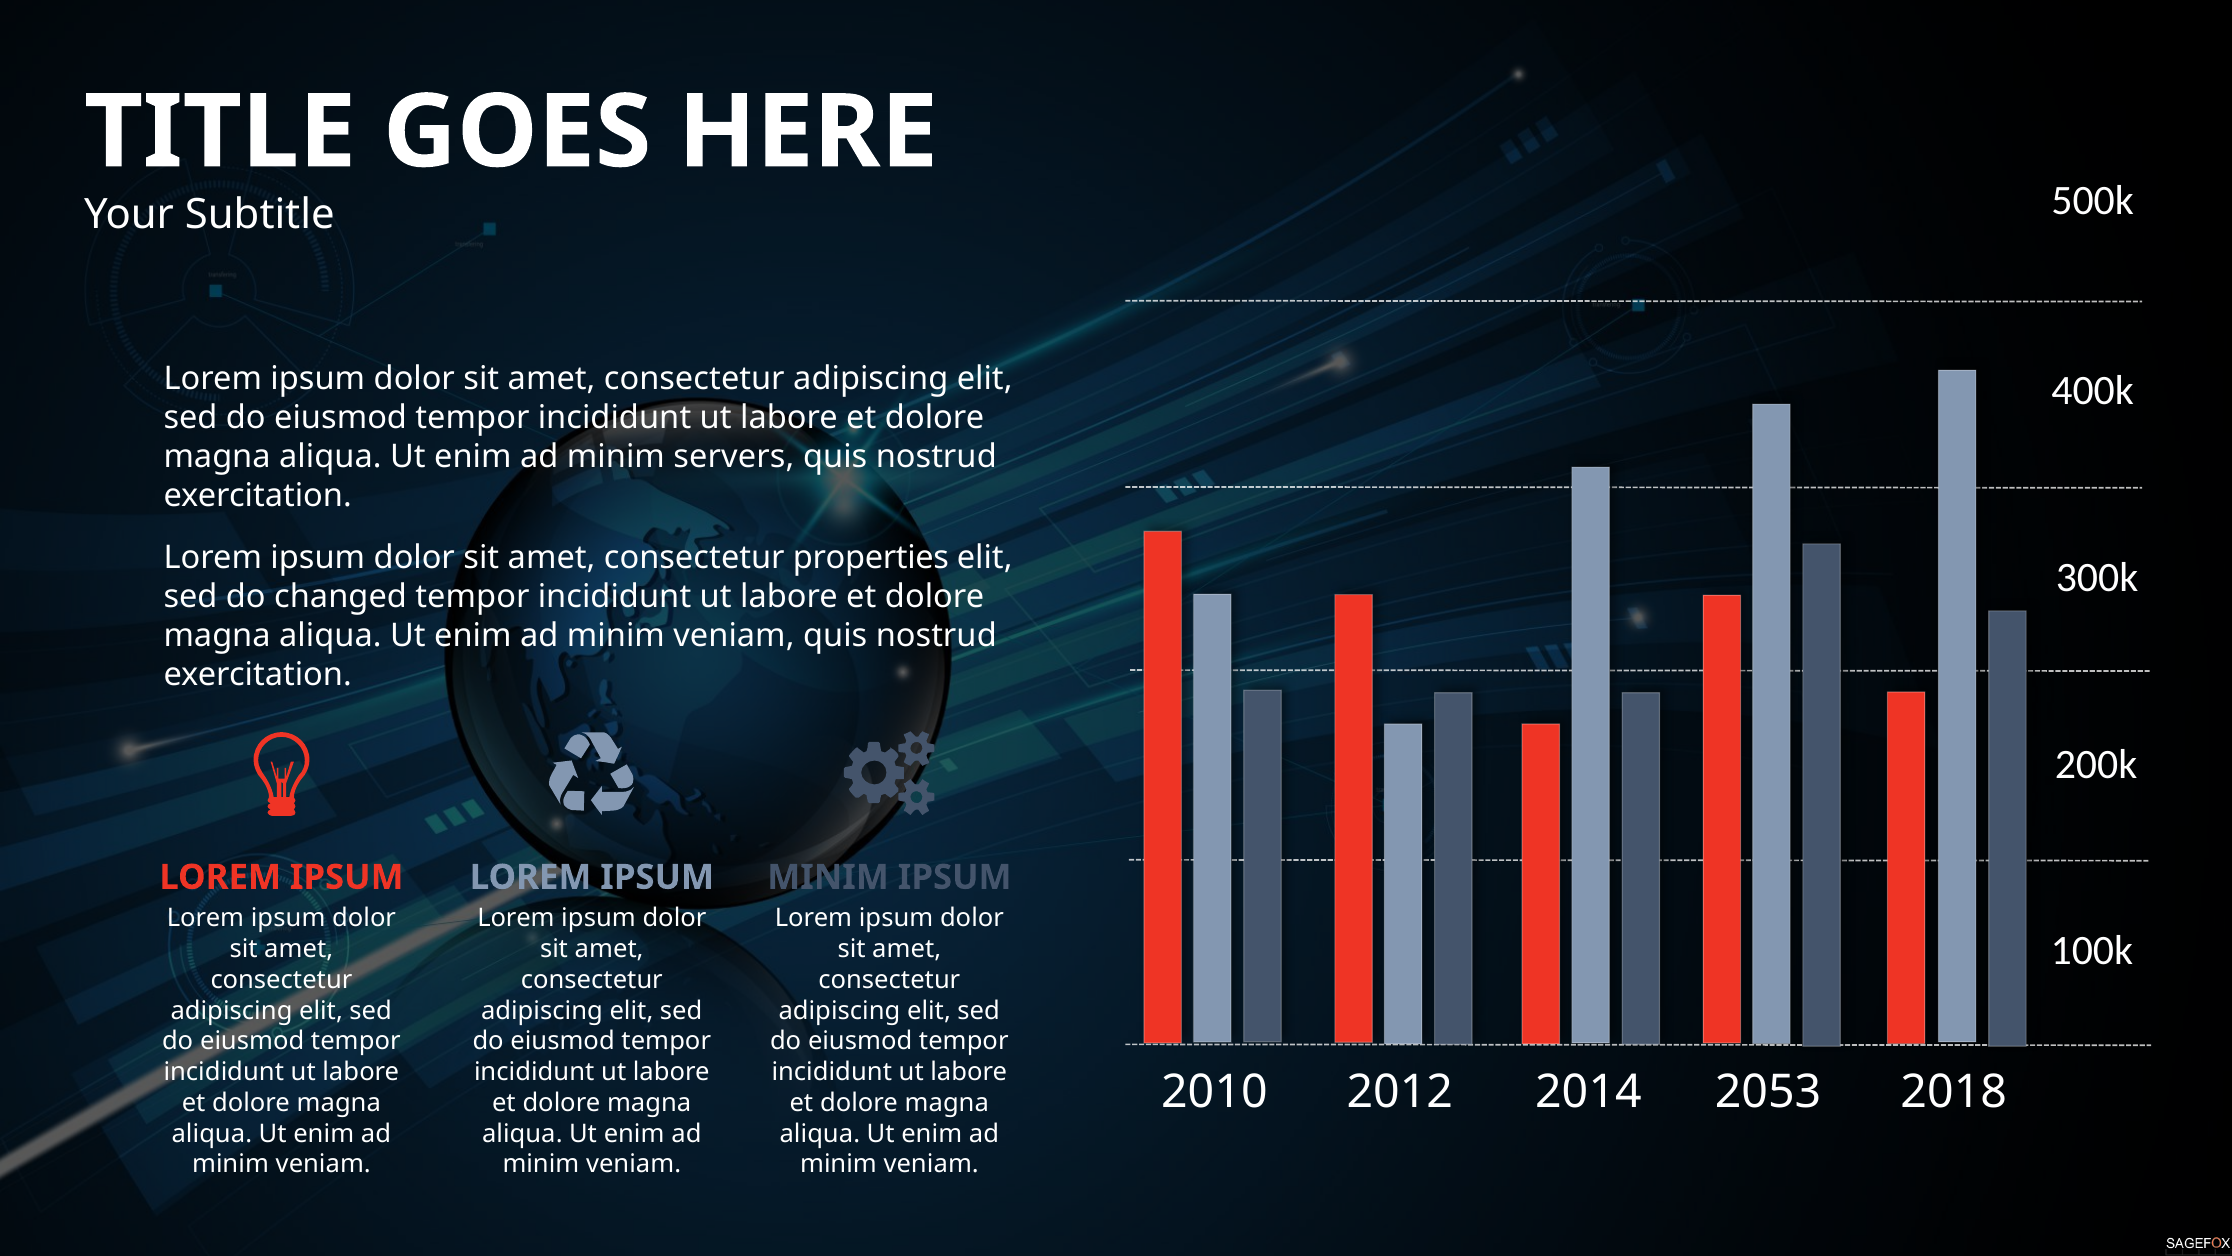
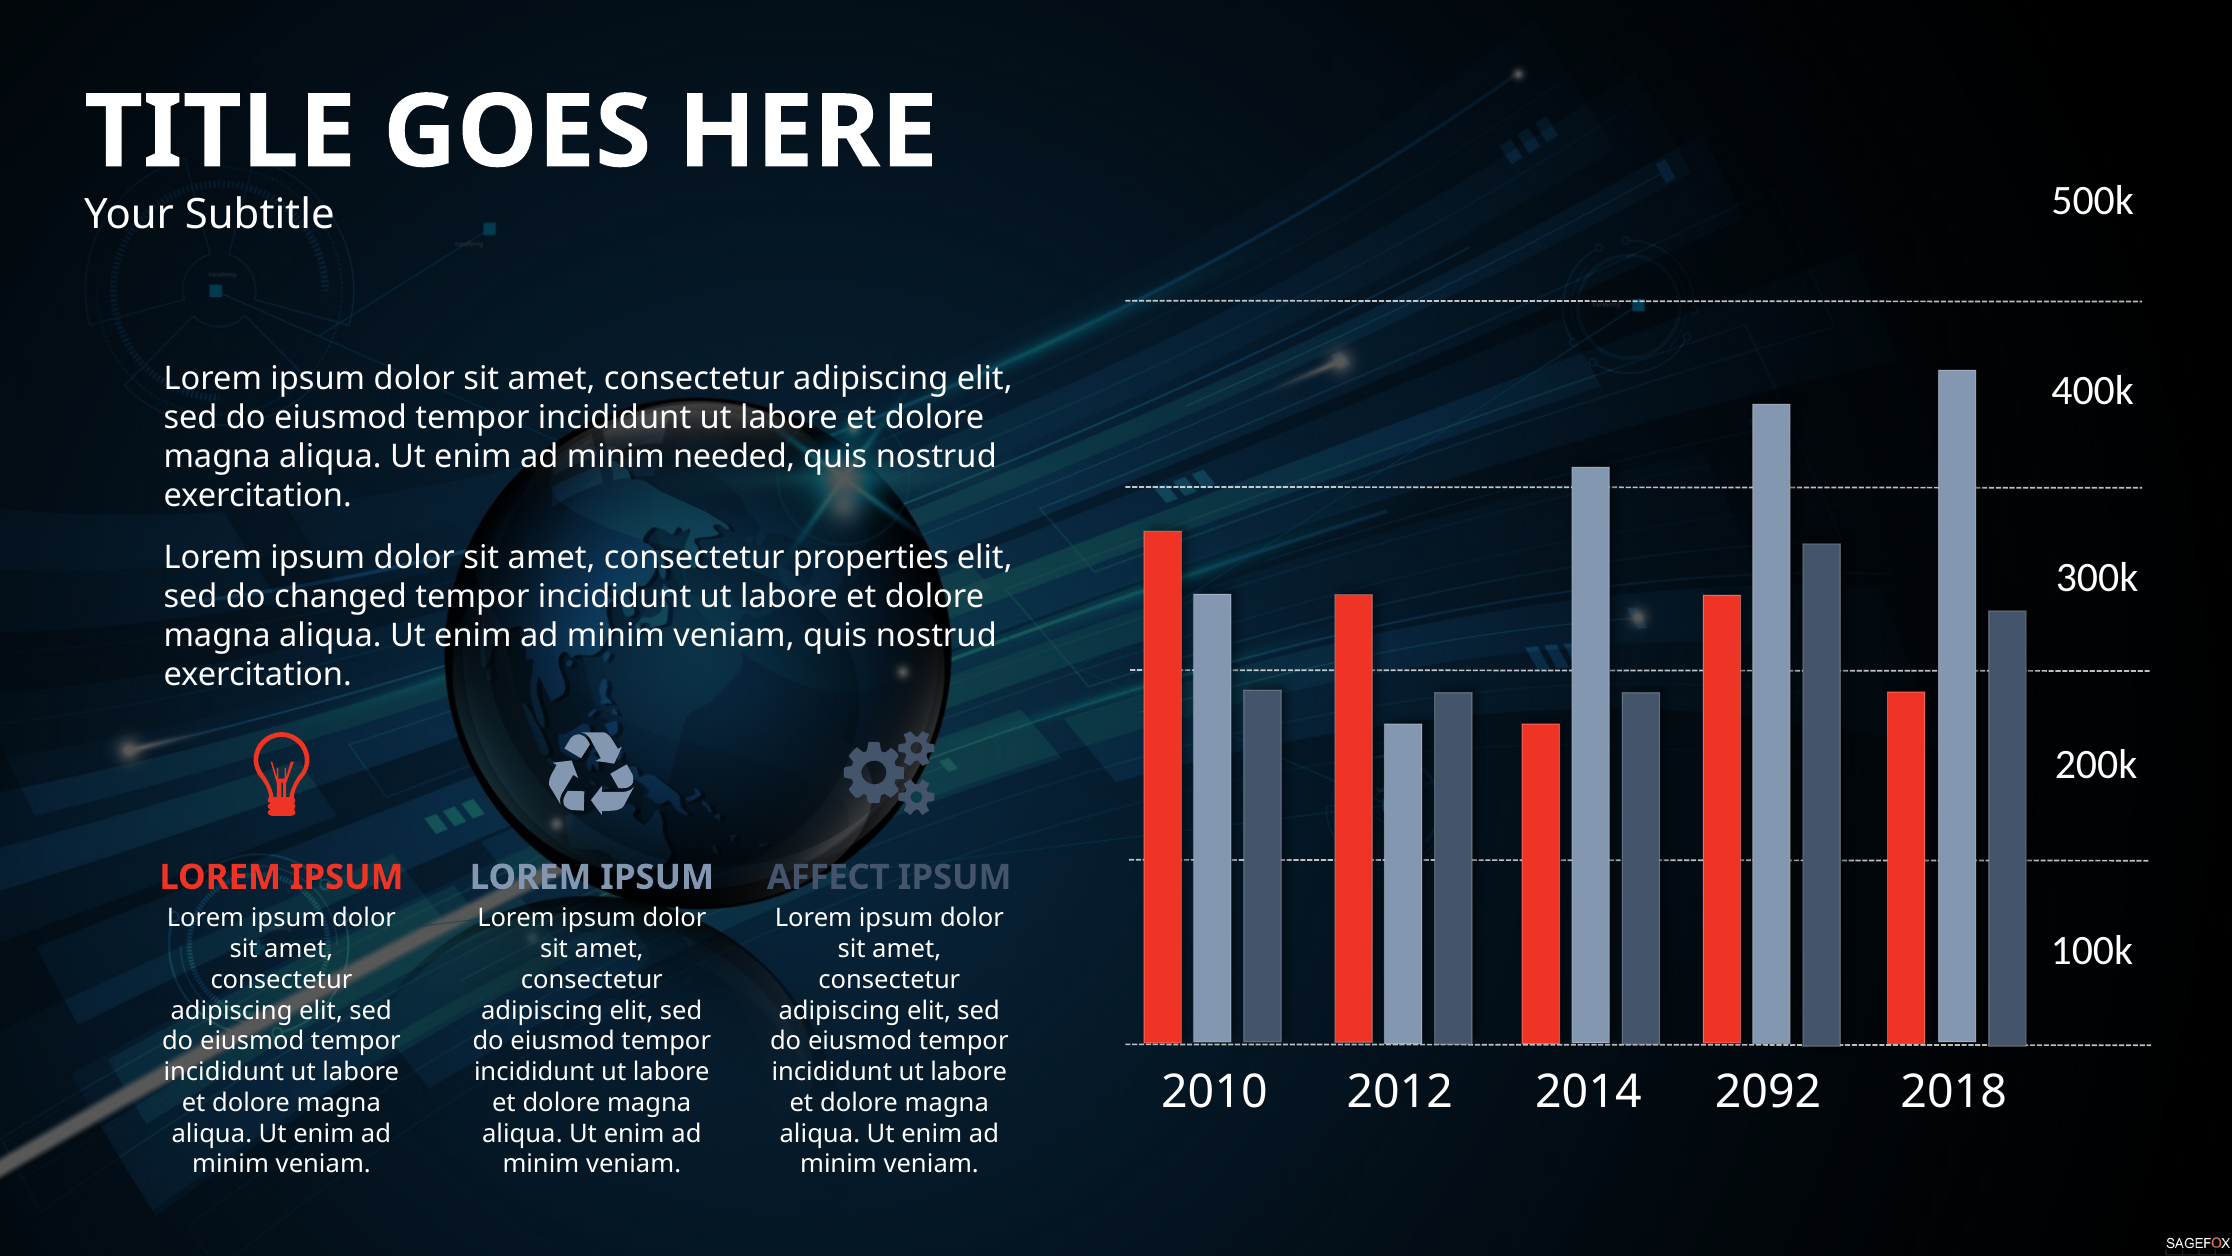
servers: servers -> needed (734, 457)
MINIM: MINIM -> AFFECT (828, 877)
2053: 2053 -> 2092 (1768, 1092)
